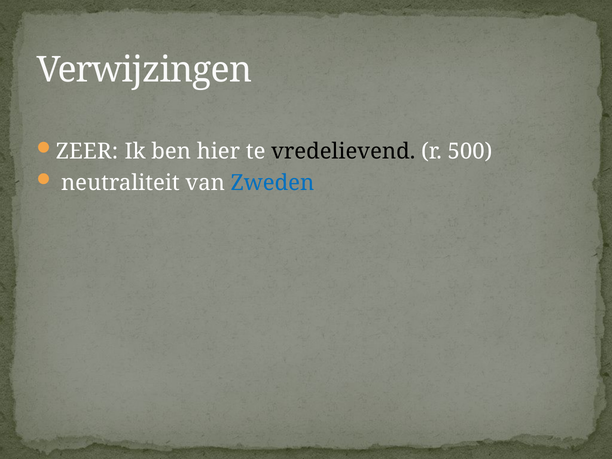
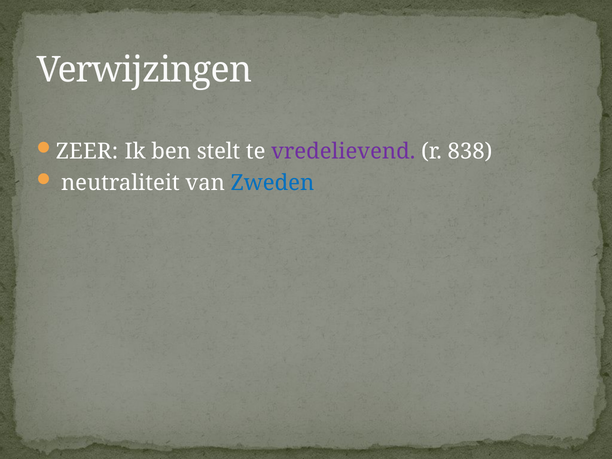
hier: hier -> stelt (219, 151)
vredelievend colour: black -> purple (343, 151)
500: 500 -> 838 (470, 151)
